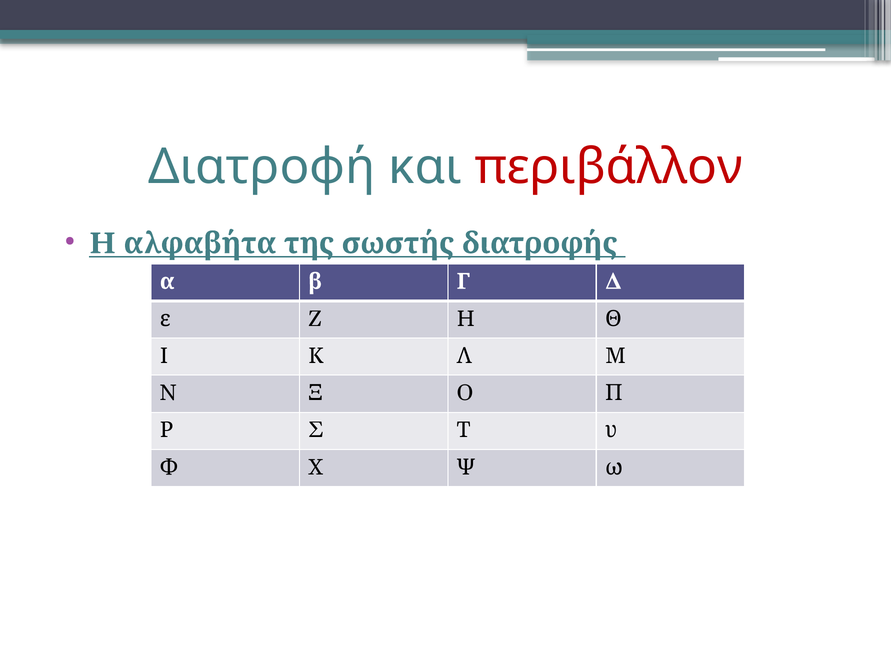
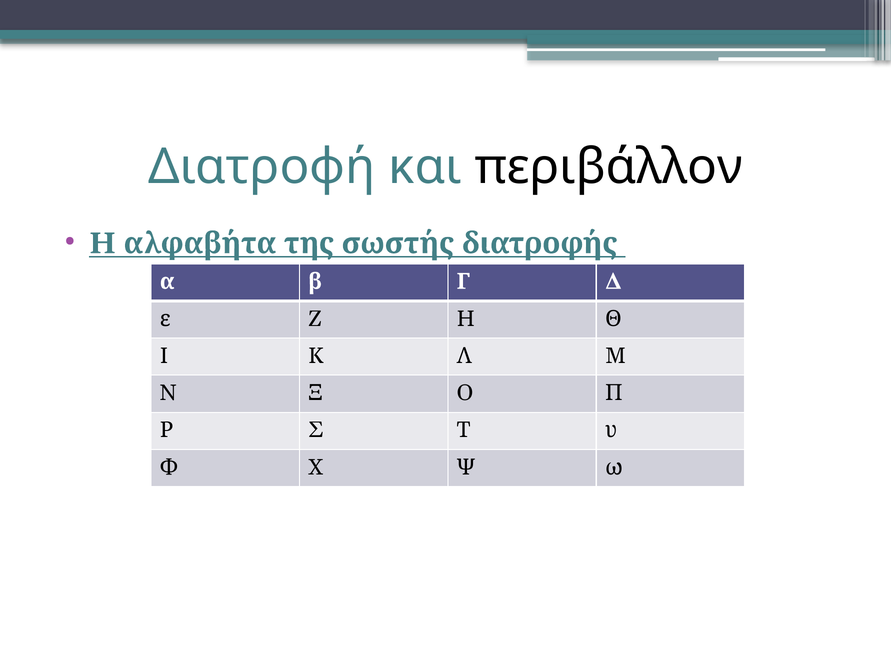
περιβάλλον colour: red -> black (609, 167)
